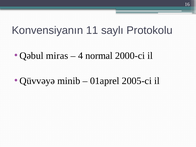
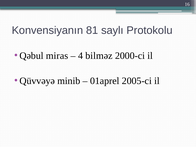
11: 11 -> 81 (92, 30)
normal: normal -> bilməz (99, 56)
